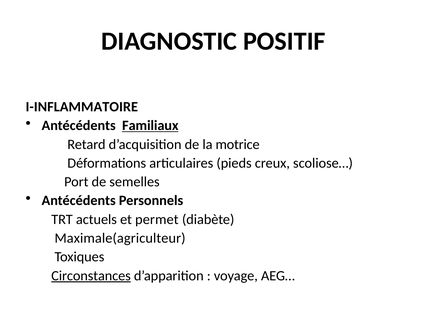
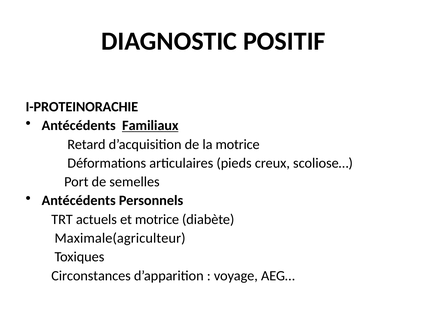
I-INFLAMMATOIRE: I-INFLAMMATOIRE -> I-PROTEINORACHIE (82, 107)
et permet: permet -> motrice (157, 220)
Circonstances underline: present -> none (91, 276)
